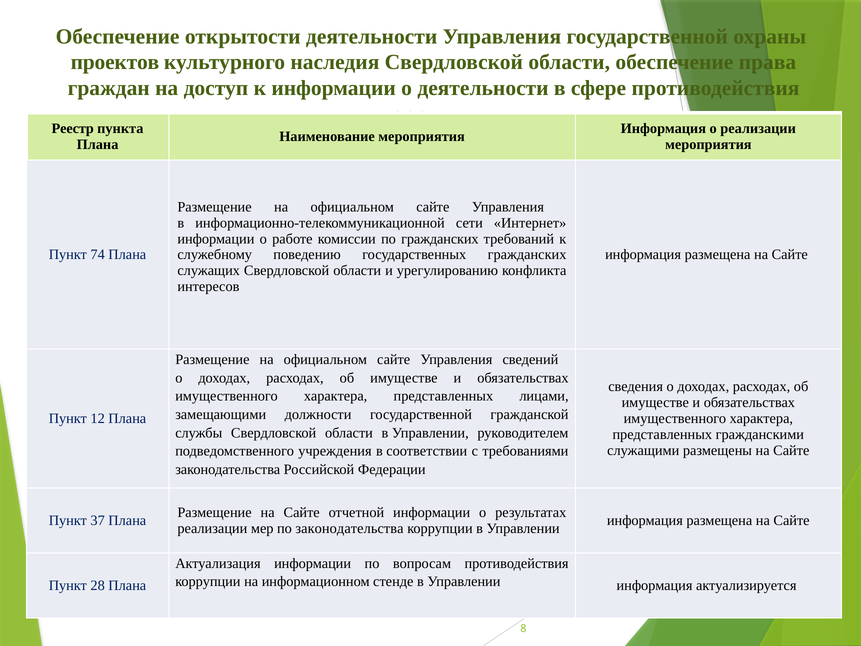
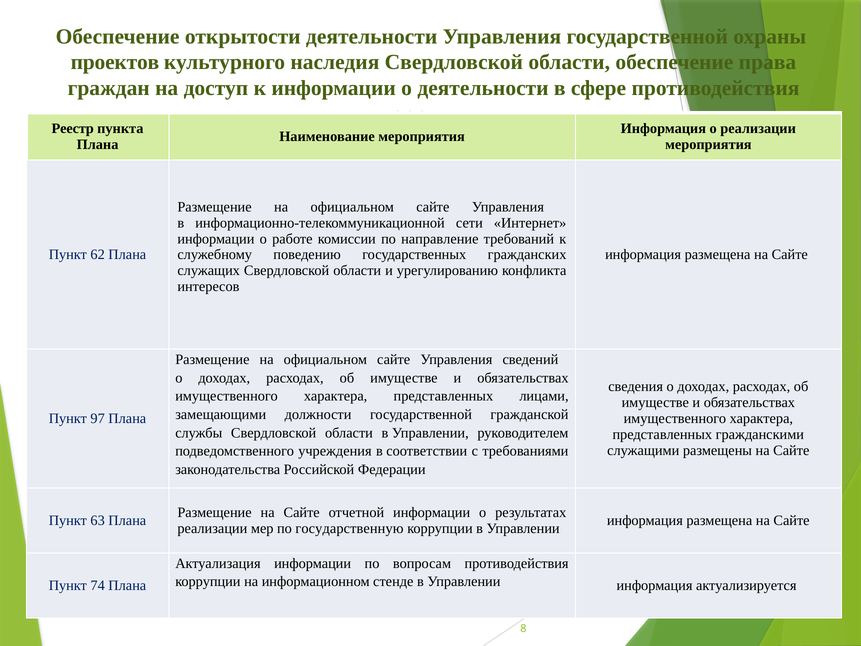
по гражданских: гражданских -> направление (440, 239)
74: 74 -> 62 (98, 255)
12: 12 -> 97 (98, 418)
37: 37 -> 63 (98, 520)
по законодательства: законодательства -> государственную (349, 528)
28: 28 -> 74 (98, 585)
